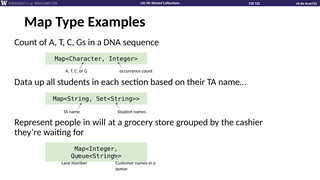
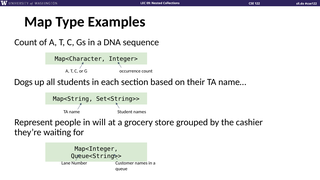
Data: Data -> Dogs (23, 82)
